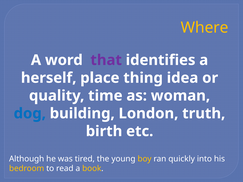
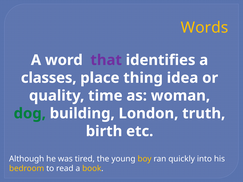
Where: Where -> Words (205, 28)
herself: herself -> classes (49, 78)
dog colour: blue -> green (30, 114)
